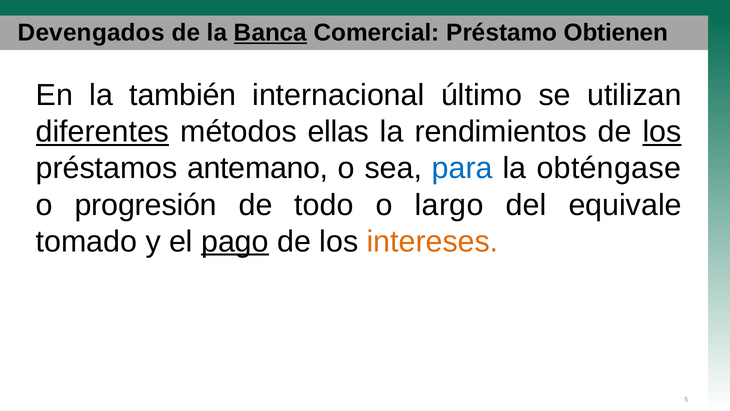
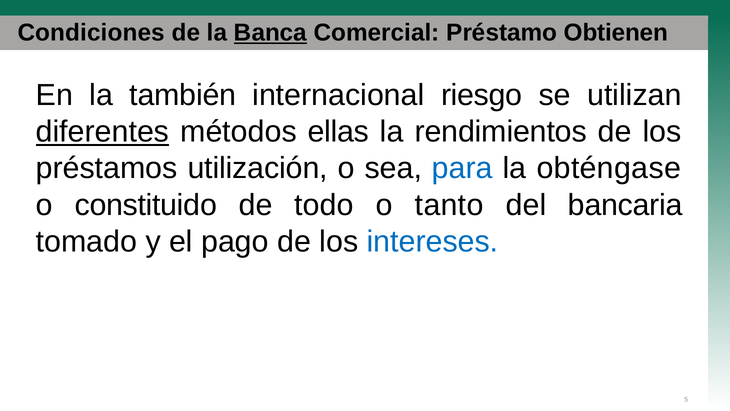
Devengados: Devengados -> Condiciones (91, 33)
último: último -> riesgo (482, 95)
los underline: present -> none (662, 132)
antemano: antemano -> utilización (258, 168)
progresión: progresión -> constituido (146, 205)
largo: largo -> tanto (449, 205)
equivale: equivale -> bancaria (625, 205)
pago underline: present -> none (235, 241)
intereses colour: orange -> blue (432, 241)
